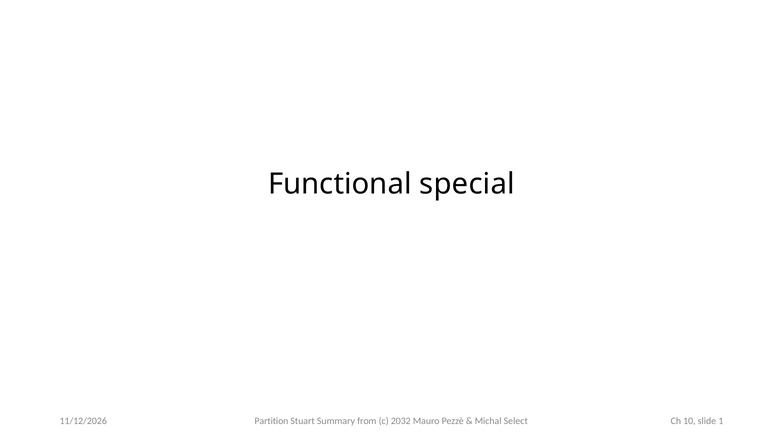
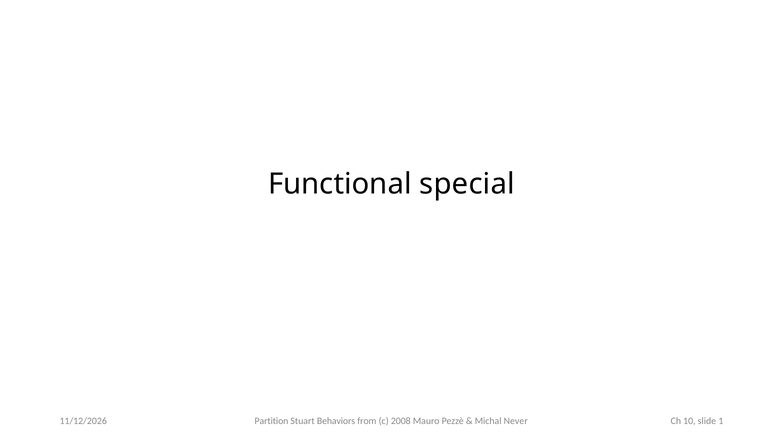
Summary: Summary -> Behaviors (336, 421)
2032: 2032 -> 2008 (401, 421)
Select: Select -> Never (516, 421)
